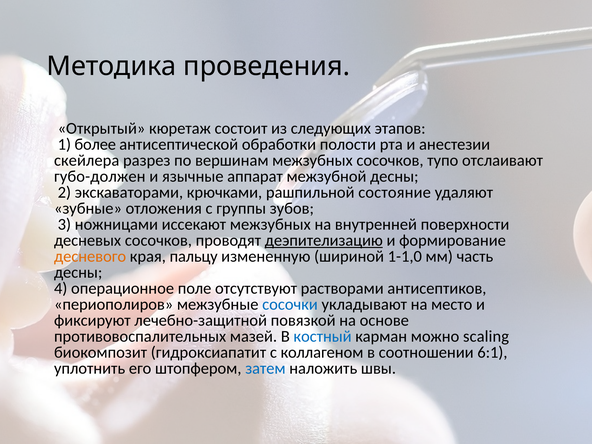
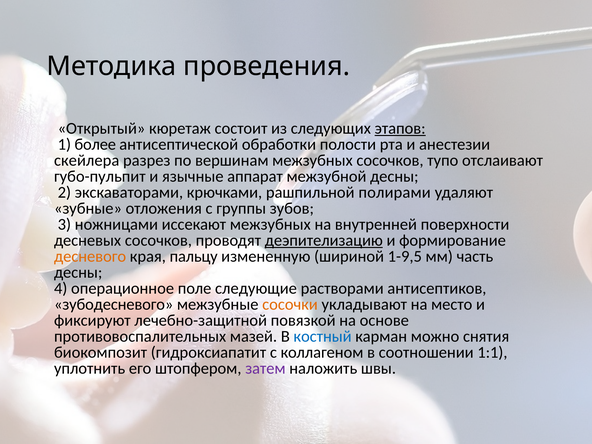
этапов underline: none -> present (400, 129)
губо-должен: губо-должен -> губо-пульпит (100, 176)
состояние: состояние -> полирами (395, 192)
1-1,0: 1-1,0 -> 1-9,5 (405, 256)
отсутствуют: отсутствуют -> следующие (256, 288)
периополиров: периополиров -> зубодесневого (114, 304)
сосочки colour: blue -> orange (290, 304)
scaling: scaling -> снятия (486, 336)
6:1: 6:1 -> 1:1 (492, 352)
затем colour: blue -> purple (265, 368)
